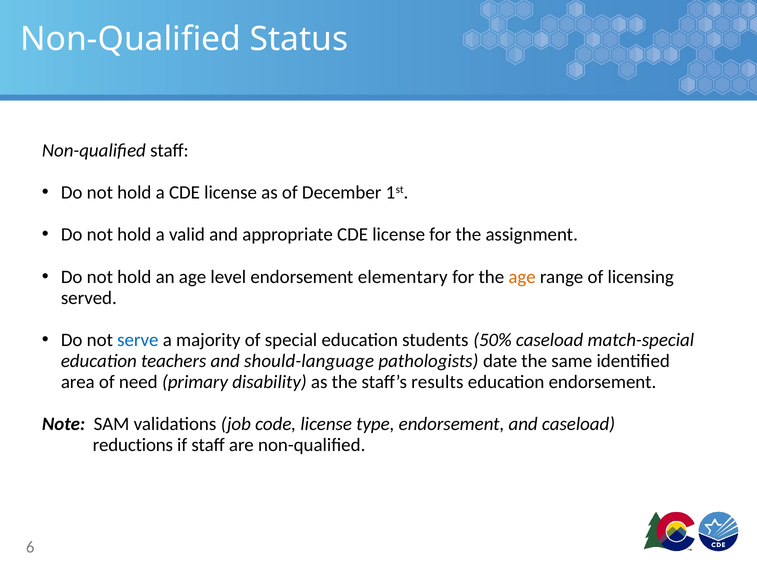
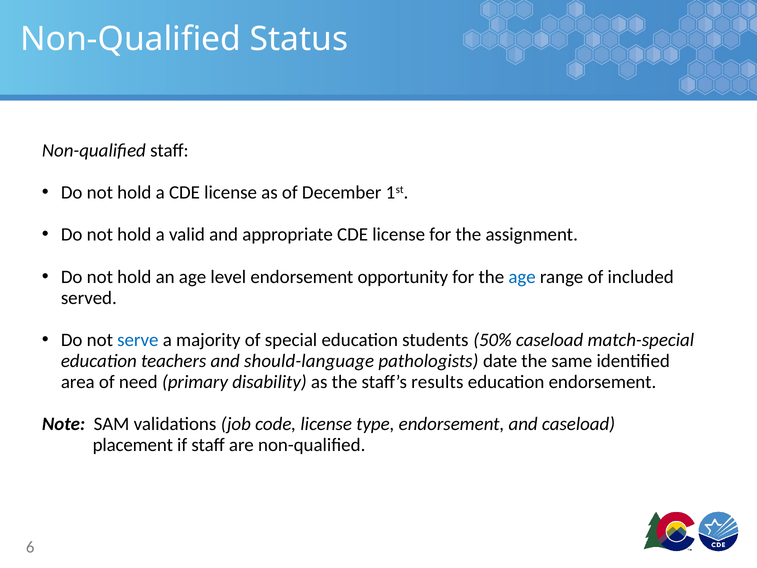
elementary: elementary -> opportunity (403, 277)
age colour: orange -> blue (522, 277)
licensing: licensing -> included (641, 277)
reductions: reductions -> placement (133, 445)
